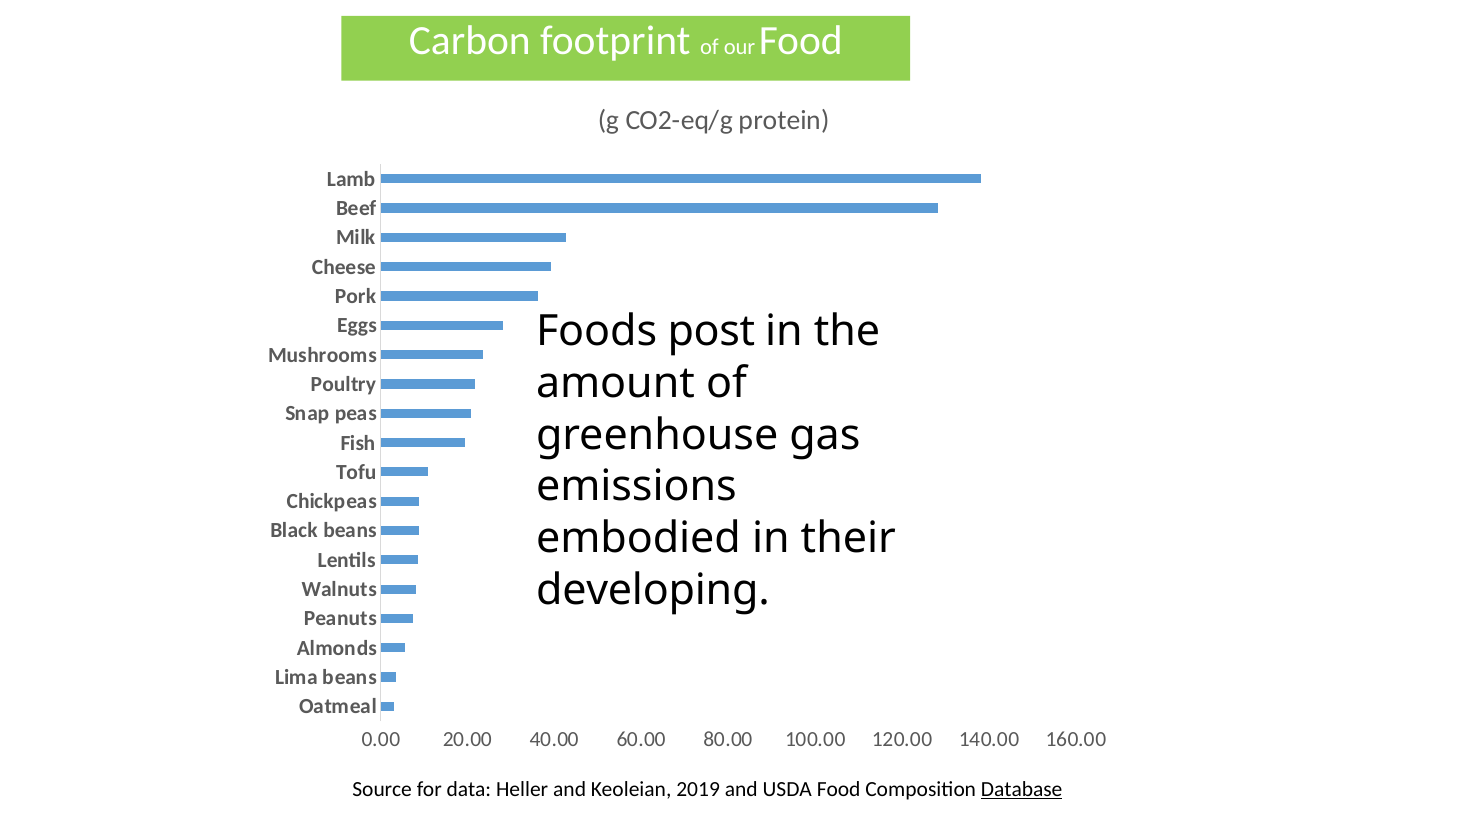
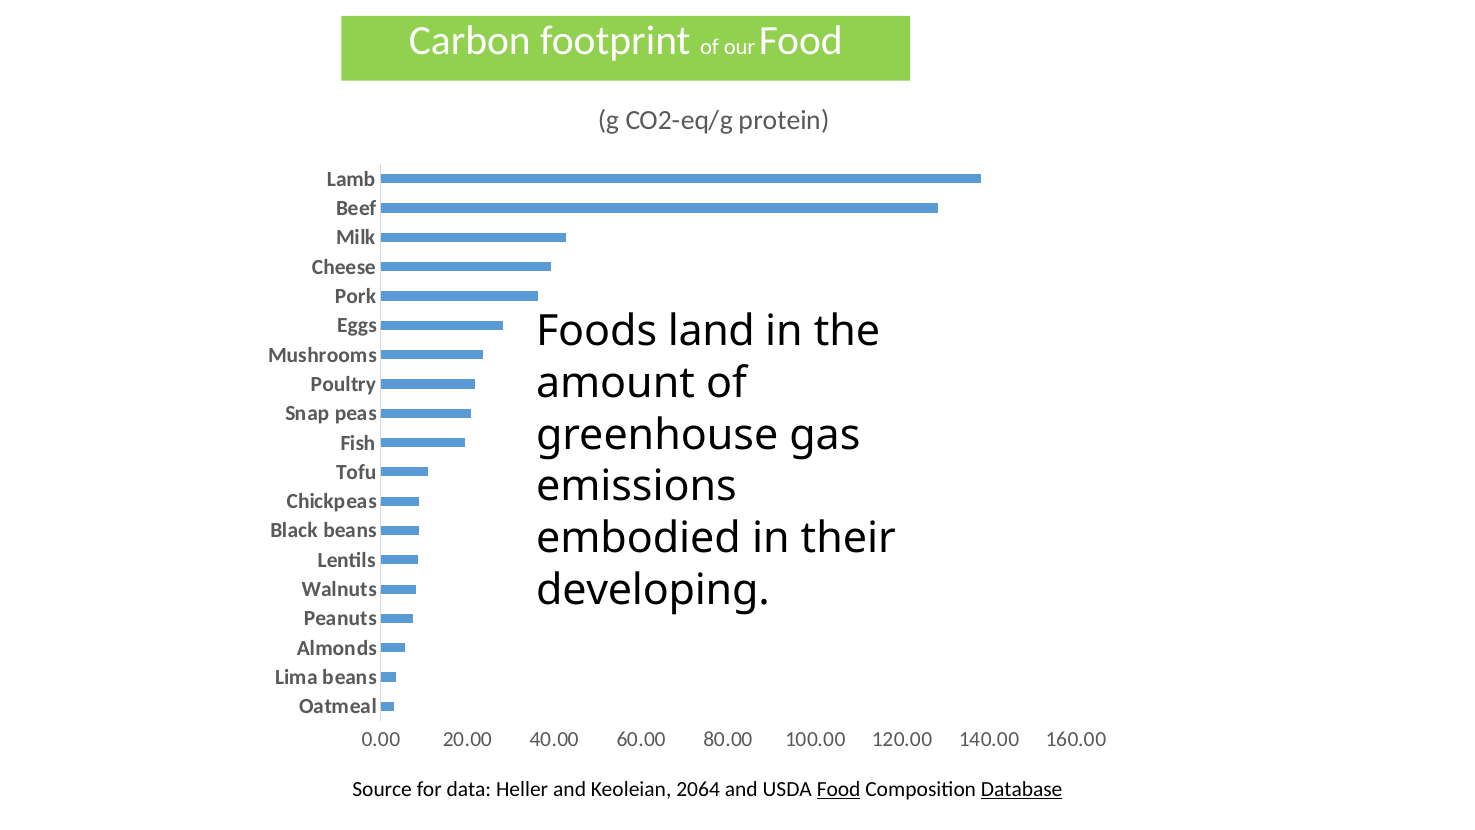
post: post -> land (711, 332)
2019: 2019 -> 2064 (698, 789)
Food underline: none -> present (839, 789)
